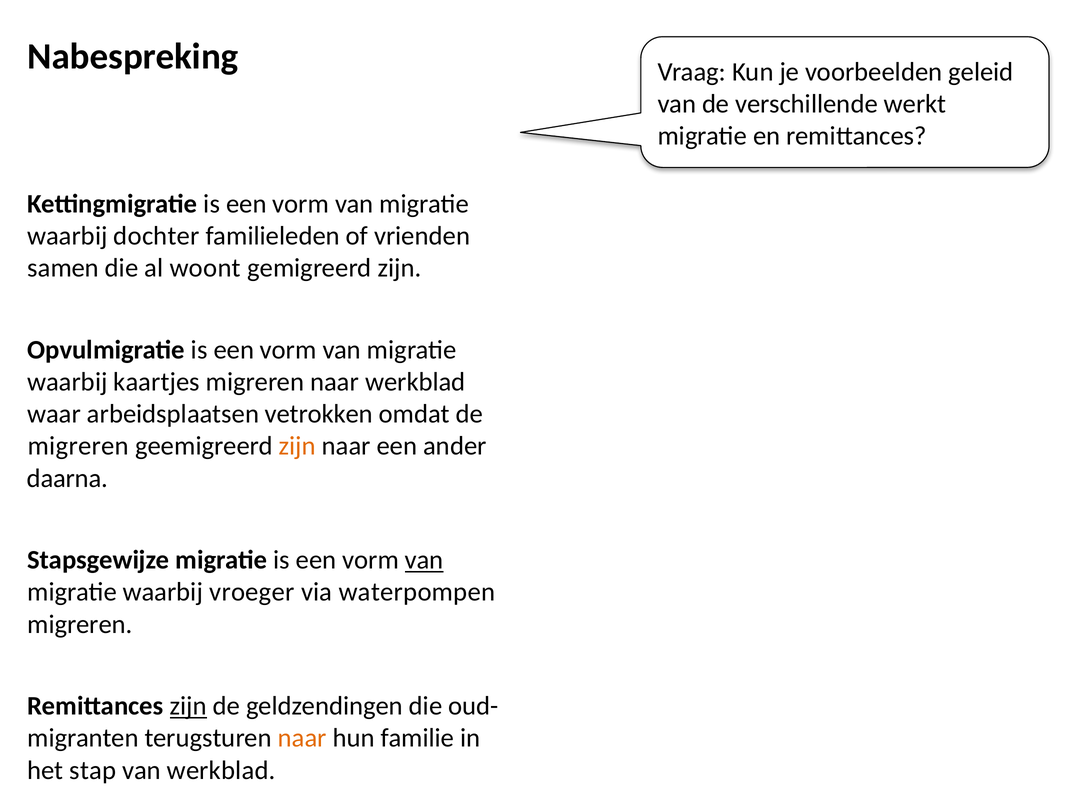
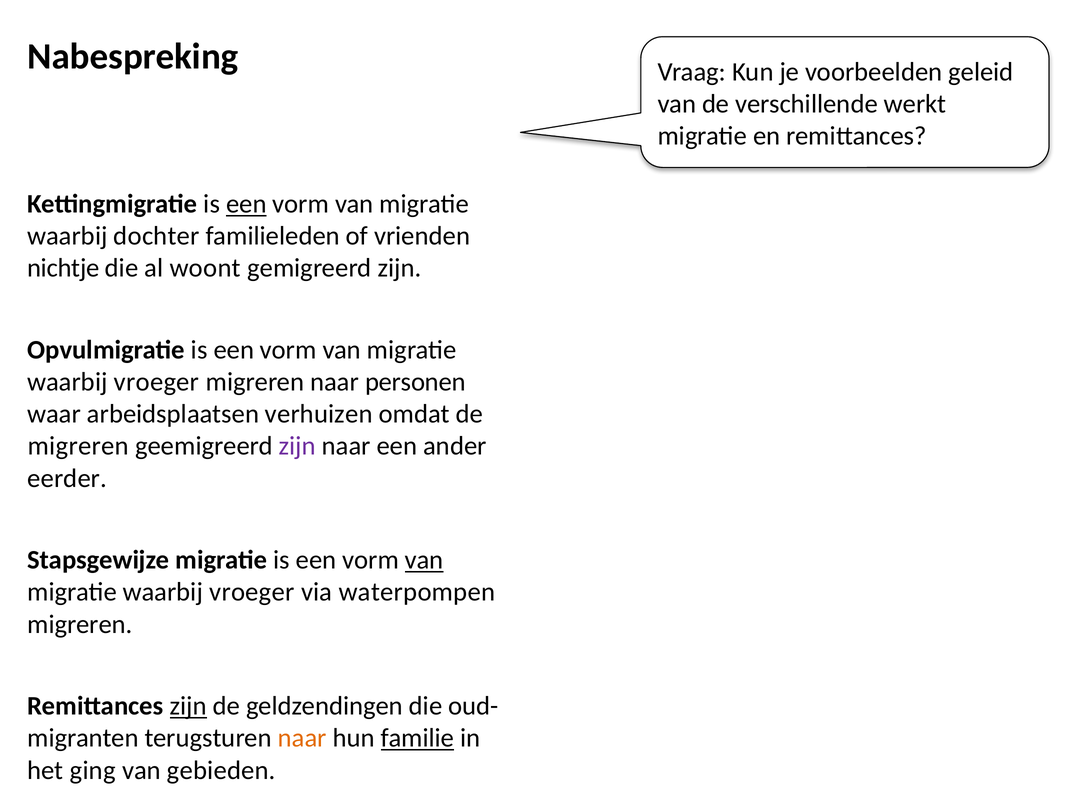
een underline: none -> present (246, 204)
samen: samen -> nichtje (63, 268)
kaartjes: kaartjes -> vroeger (157, 382)
naar werkblad: werkblad -> personen (415, 382)
vetrokken: vetrokken -> verhuizen (319, 414)
zijn colour: orange -> purple (297, 446)
daarna: daarna -> eerder (67, 478)
familie underline: none -> present (417, 738)
stap: stap -> ging (93, 770)
van werkblad: werkblad -> gebieden (221, 770)
